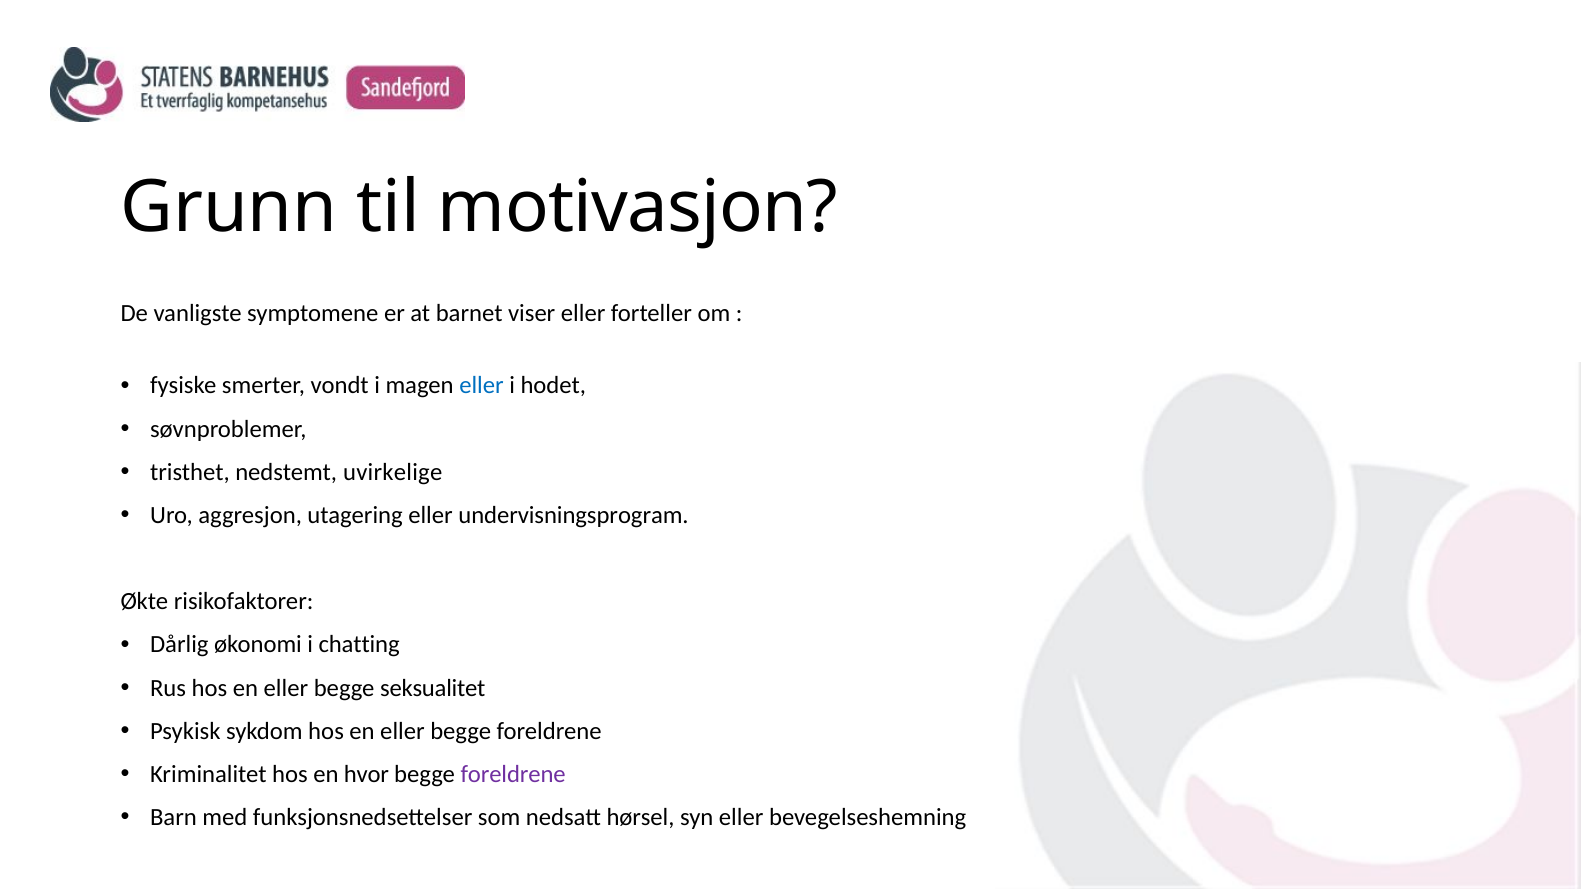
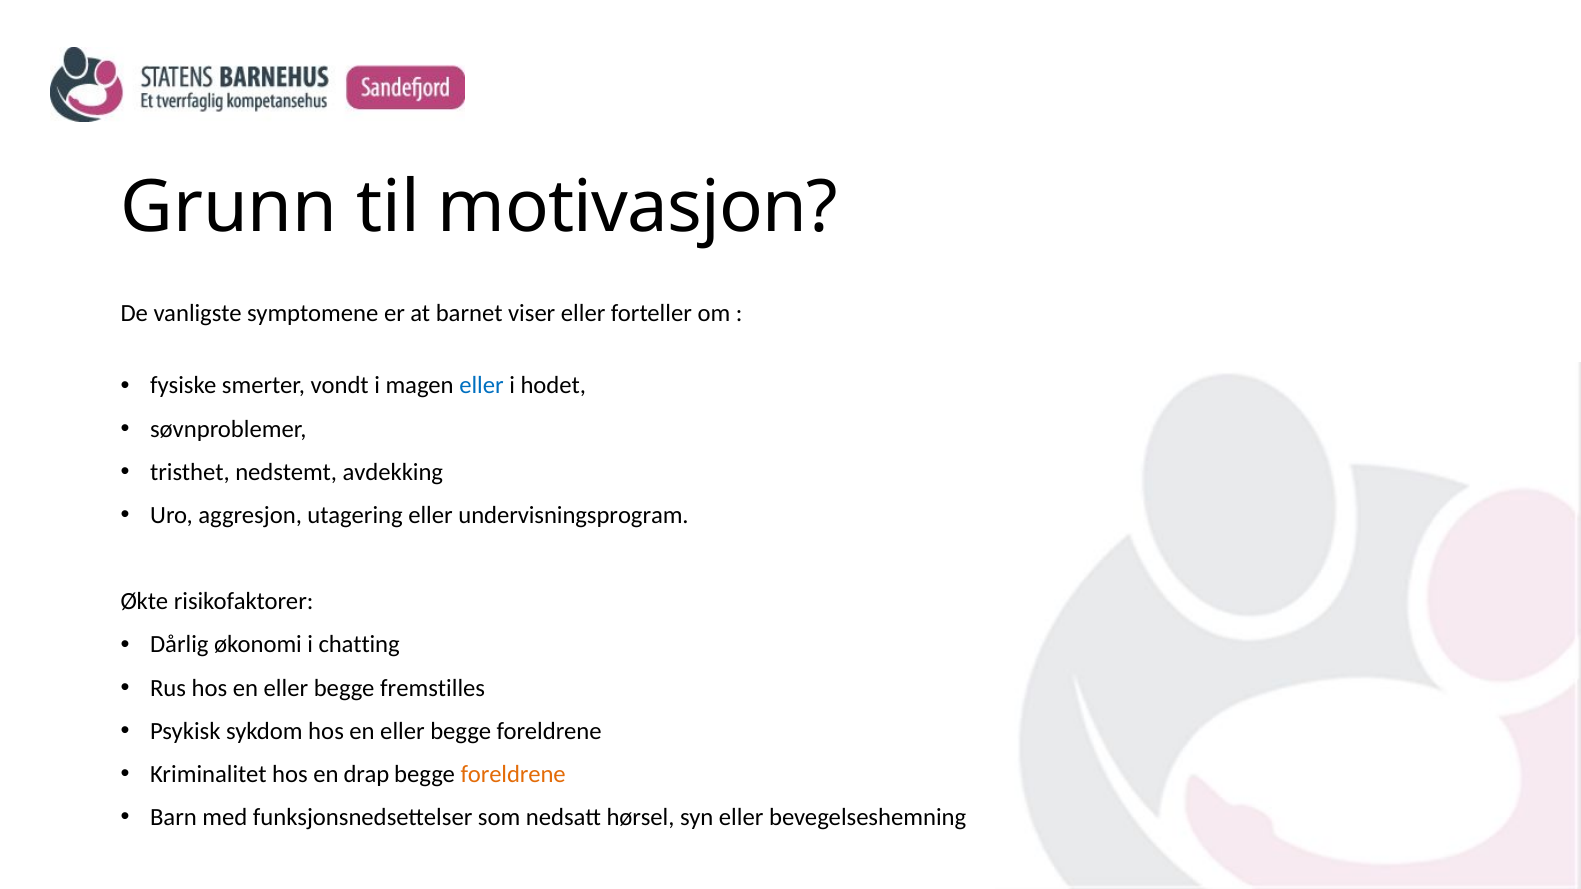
uvirkelige: uvirkelige -> avdekking (393, 472)
seksualitet: seksualitet -> fremstilles (433, 688)
hvor: hvor -> drap (366, 774)
foreldrene colour: purple -> orange (513, 774)
